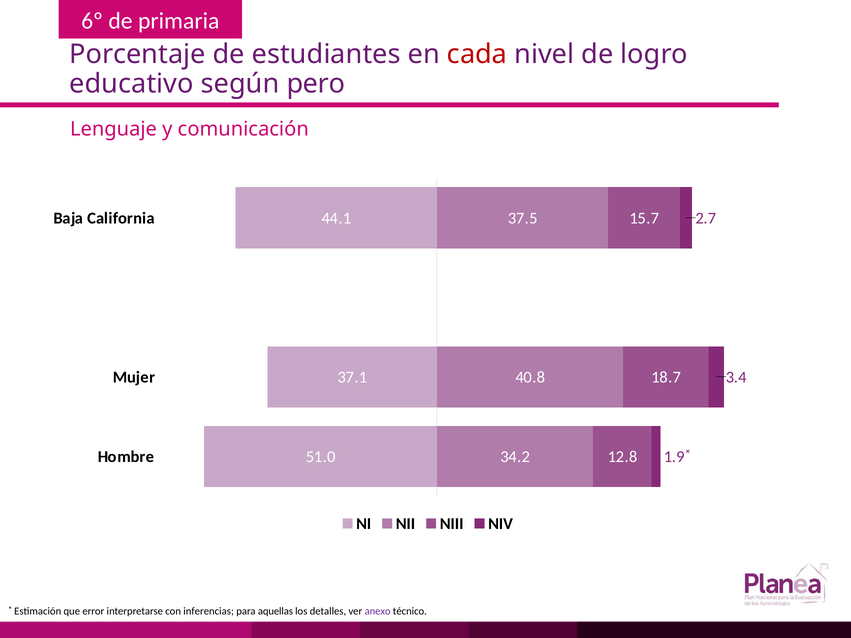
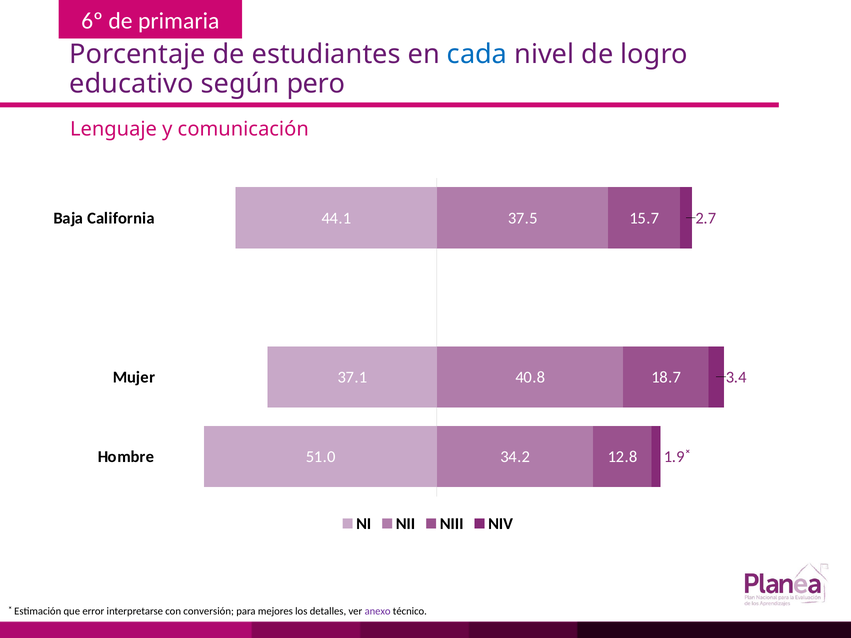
cada colour: red -> blue (477, 54)
inferencias: inferencias -> conversión (209, 612)
aquellas: aquellas -> mejores (275, 612)
